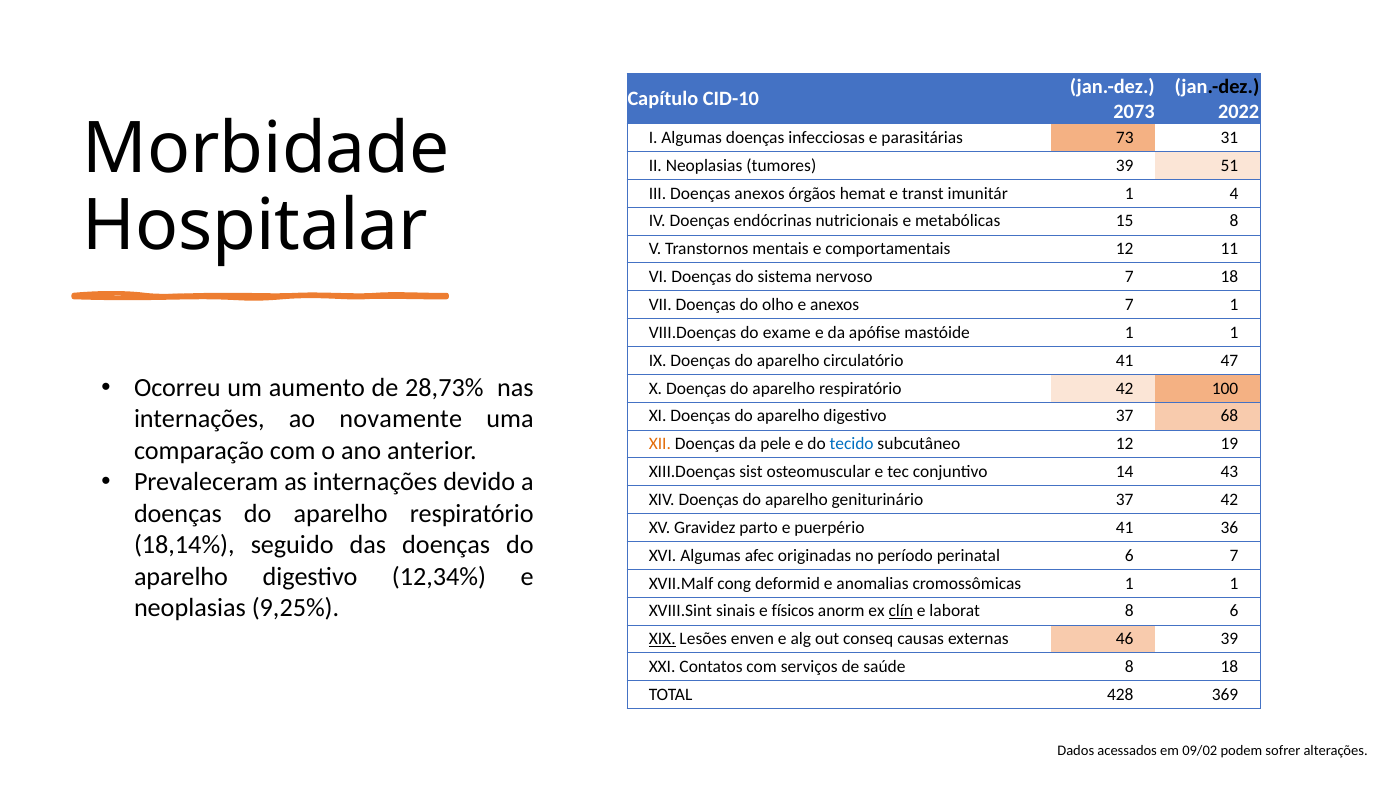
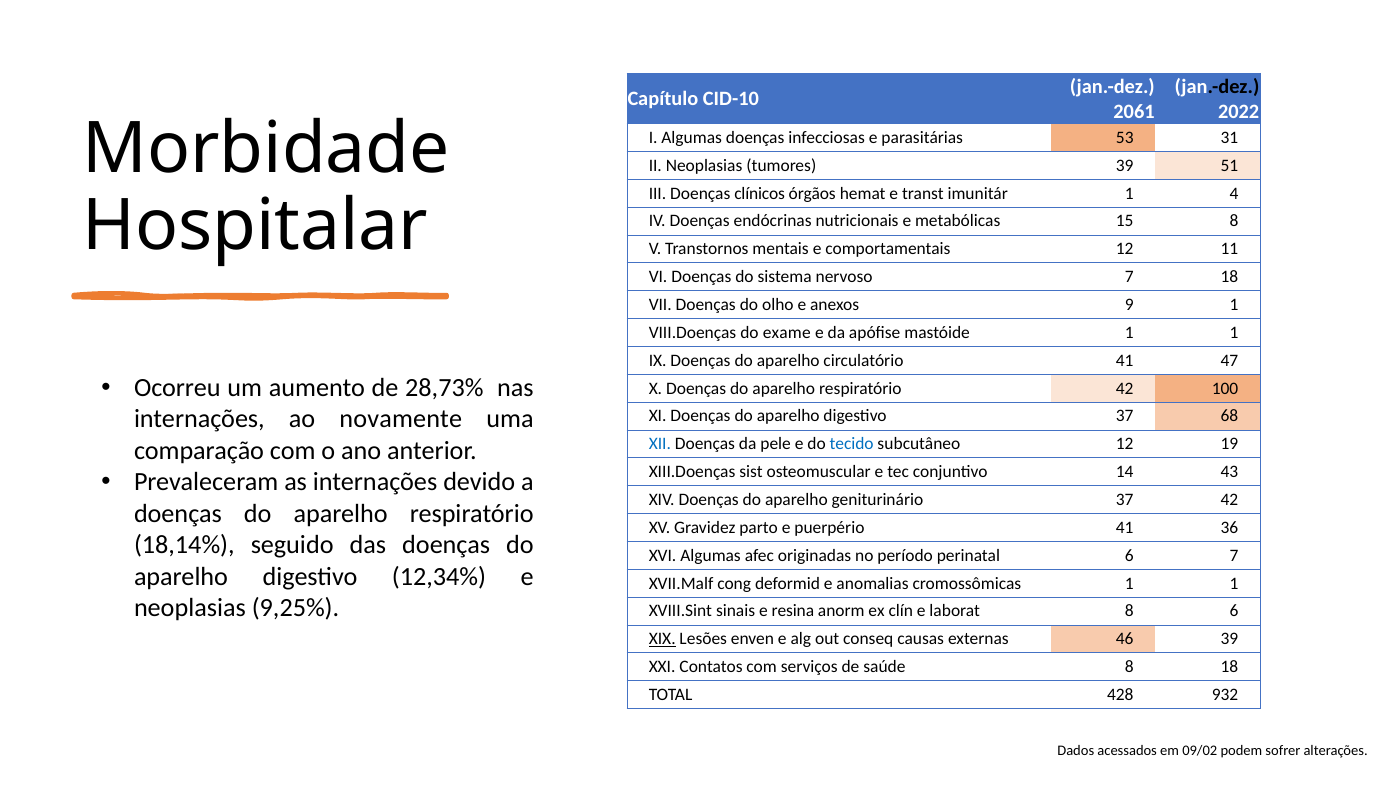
2073: 2073 -> 2061 (1134, 111)
73: 73 -> 53 (1125, 138)
Doenças anexos: anexos -> clínicos (760, 193)
anexos 7: 7 -> 9 (1129, 305)
XII colour: orange -> blue (660, 444)
físicos: físicos -> resina (793, 611)
clín underline: present -> none (901, 611)
369: 369 -> 932 (1225, 694)
